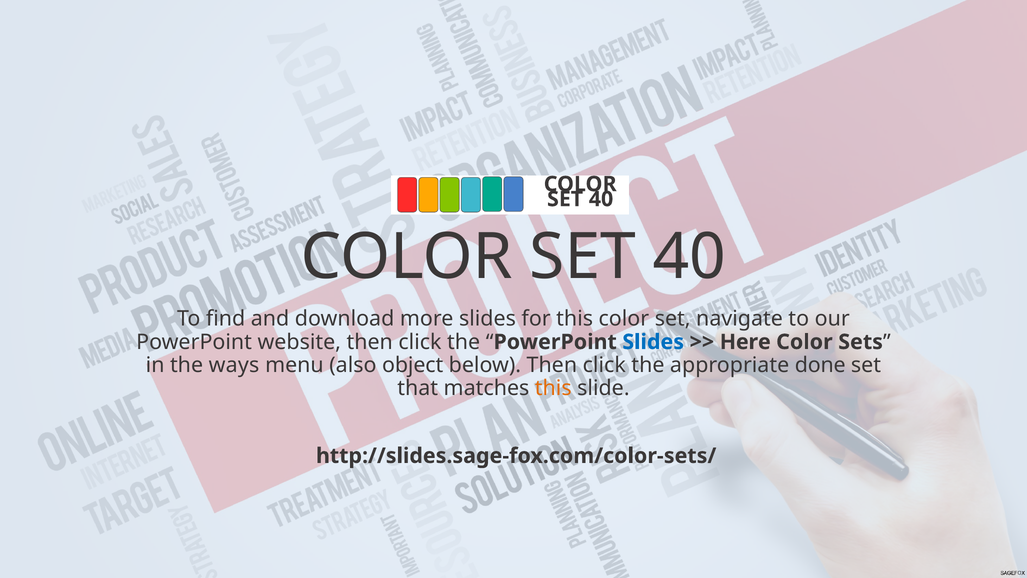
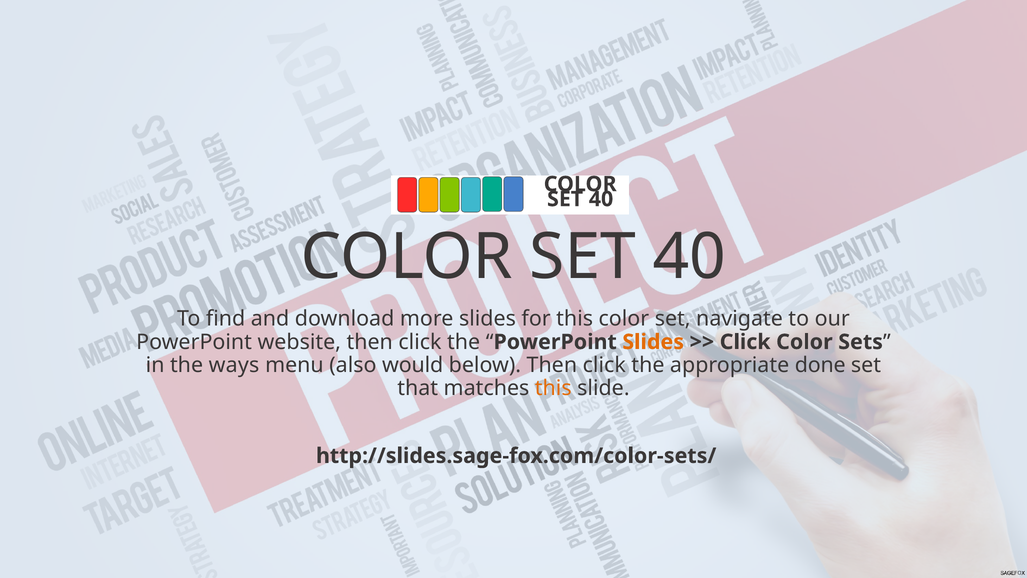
Slides colour: blue -> orange (653, 342)
Here: Here -> Click (745, 342)
object: object -> would (413, 365)
